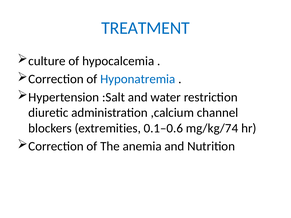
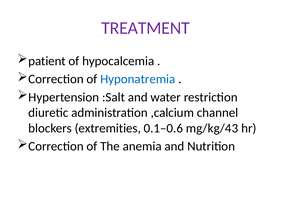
TREATMENT colour: blue -> purple (146, 28)
culture: culture -> patient (47, 61)
mg/kg/74: mg/kg/74 -> mg/kg/43 (212, 128)
